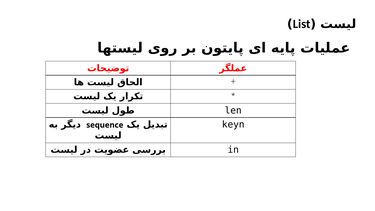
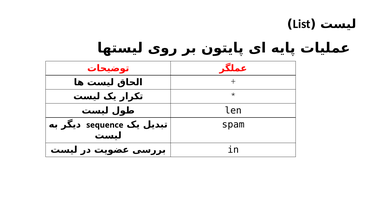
keyn: keyn -> spam (233, 124)
